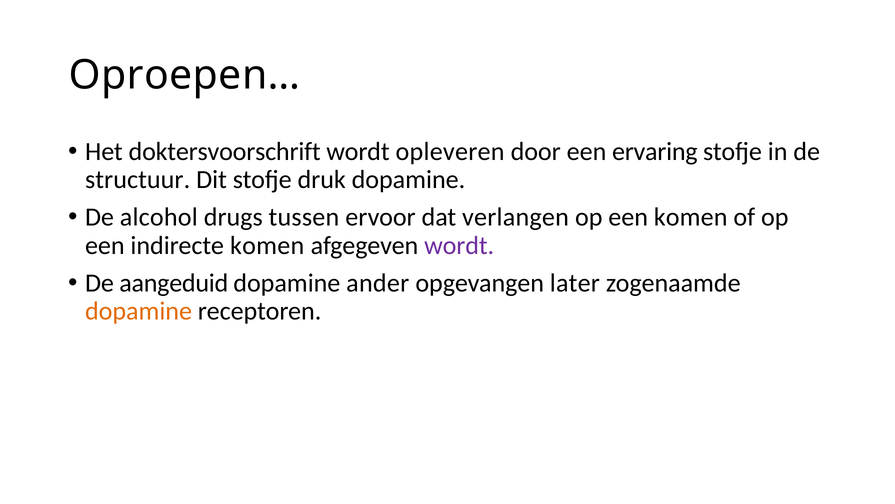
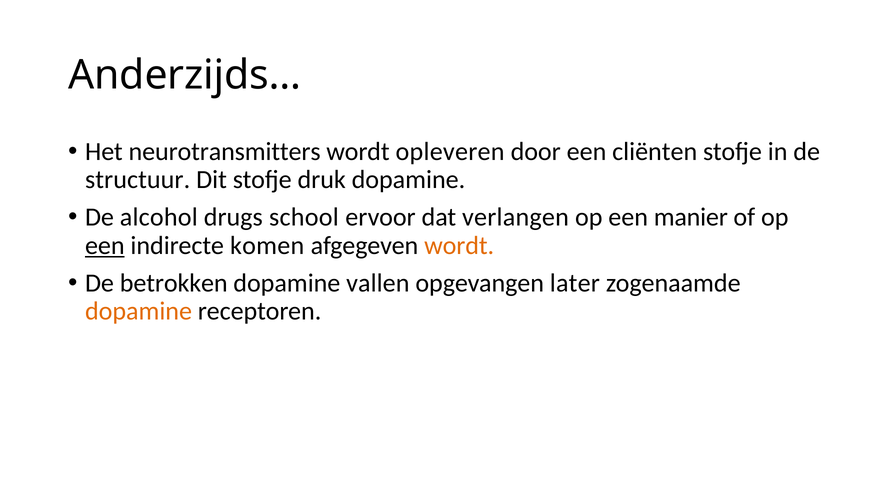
Oproepen…: Oproepen… -> Anderzijds… (185, 75)
doktersvoorschrift: doktersvoorschrift -> neurotransmitters (225, 151)
ervaring: ervaring -> cliënten (655, 151)
tussen: tussen -> school (304, 217)
een komen: komen -> manier (691, 217)
een underline: none -> present (105, 245)
wordt colour: purple -> orange (459, 245)
aangeduid: aangeduid -> betrokken (174, 283)
ander: ander -> vallen (378, 283)
